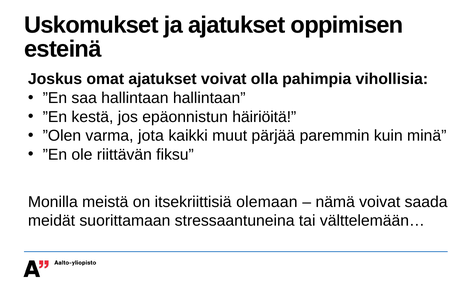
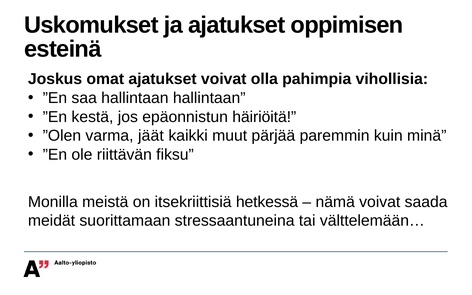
jota: jota -> jäät (151, 136)
olemaan: olemaan -> hetkessä (267, 202)
